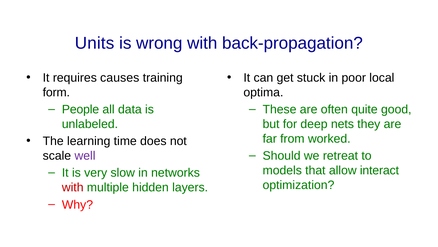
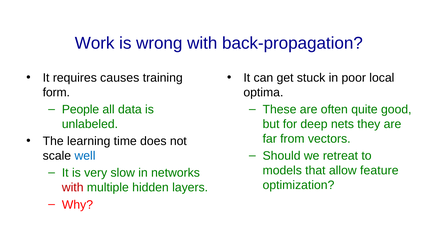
Units: Units -> Work (95, 43)
worked: worked -> vectors (329, 138)
well colour: purple -> blue (85, 155)
interact: interact -> feature (379, 170)
